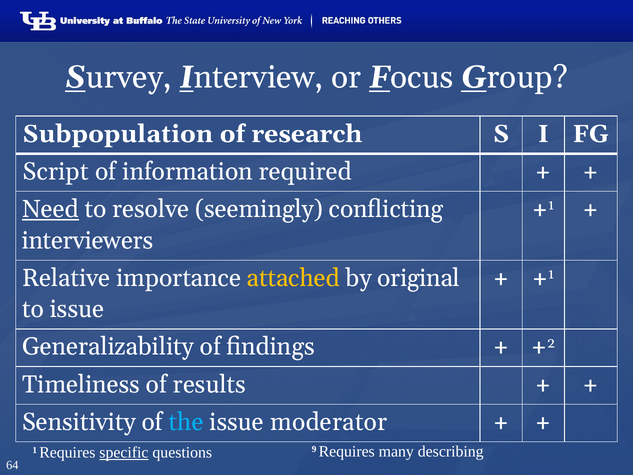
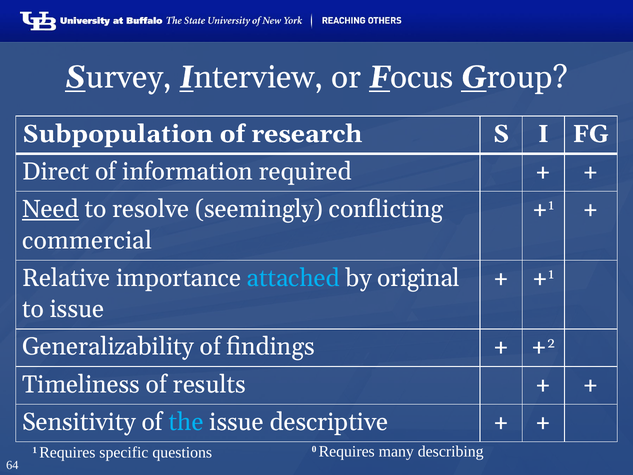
Script: Script -> Direct (56, 171)
interviewers: interviewers -> commercial (87, 240)
attached colour: yellow -> light blue (293, 278)
moderator: moderator -> descriptive (329, 422)
specific underline: present -> none (124, 452)
9: 9 -> 0 (314, 449)
